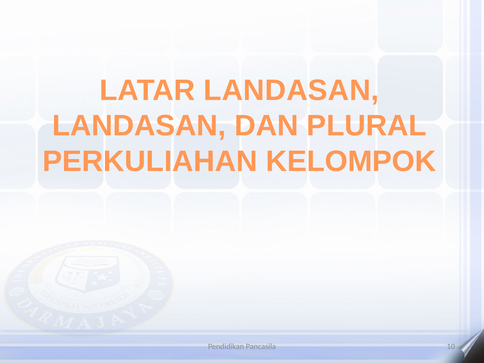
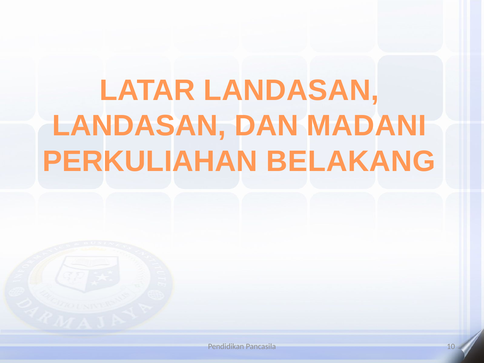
PLURAL: PLURAL -> MADANI (366, 126)
KELOMPOK: KELOMPOK -> BELAKANG (351, 161)
